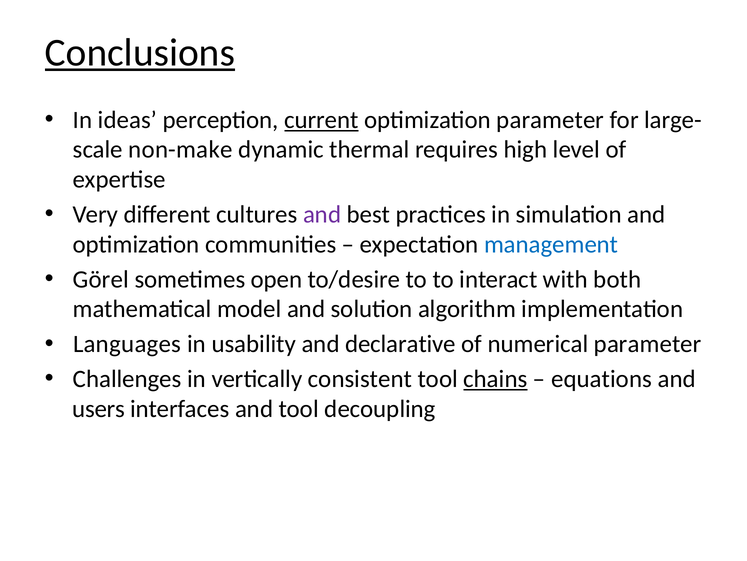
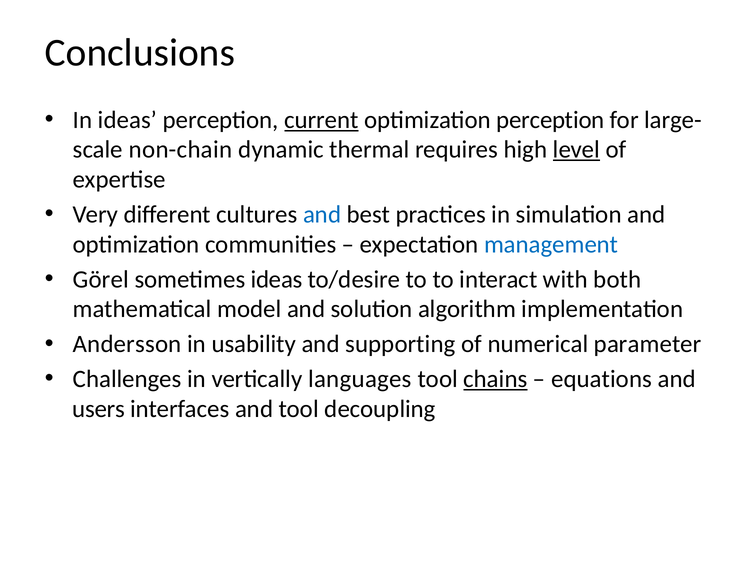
Conclusions underline: present -> none (140, 53)
optimization parameter: parameter -> perception (550, 120)
non-make: non-make -> non-chain (181, 150)
level underline: none -> present (576, 150)
and colour: purple -> blue (322, 214)
sometimes open: open -> ideas (277, 279)
Languages: Languages -> Andersson (127, 344)
declarative: declarative -> supporting (400, 344)
consistent: consistent -> languages (360, 379)
